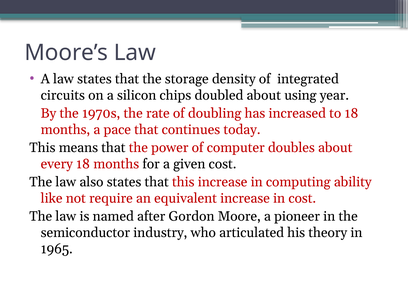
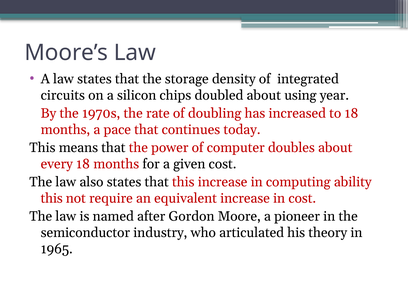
like: like -> this (52, 198)
